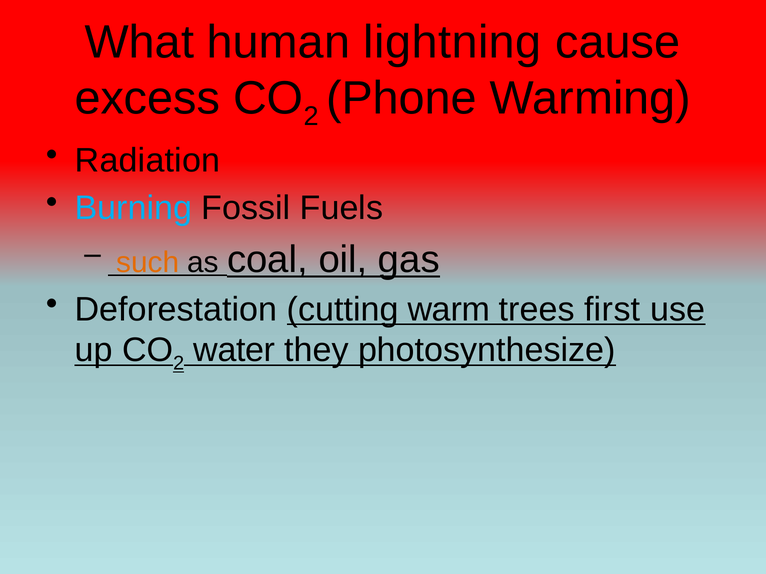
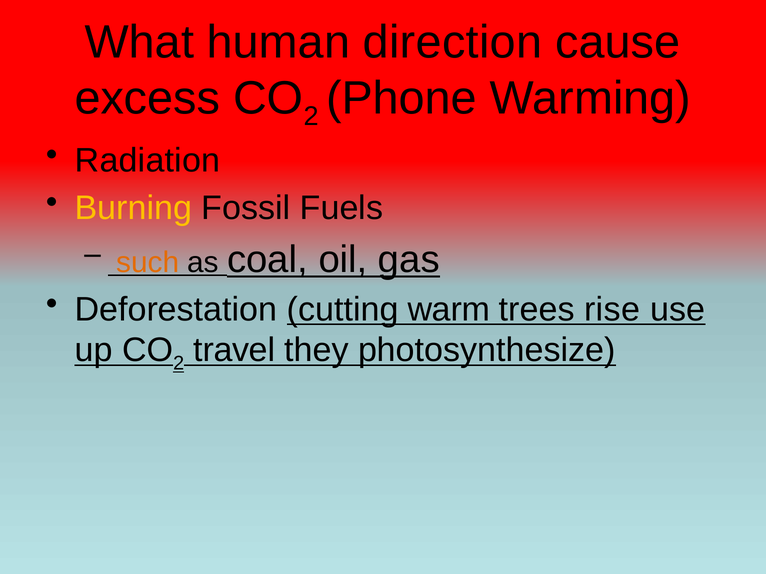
lightning: lightning -> direction (453, 42)
Burning colour: light blue -> yellow (133, 208)
first: first -> rise (612, 310)
water: water -> travel (234, 351)
